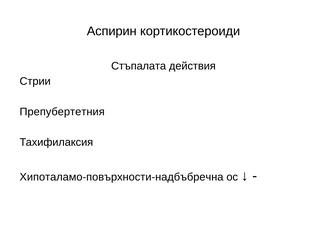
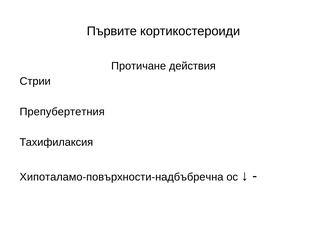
Аспирин: Аспирин -> Първите (112, 31)
Стъпалата: Стъпалата -> Протичане (139, 66)
